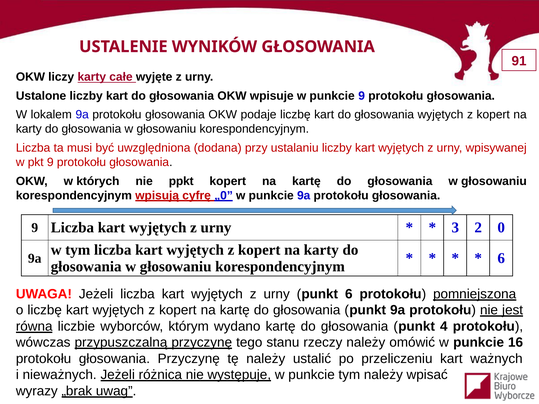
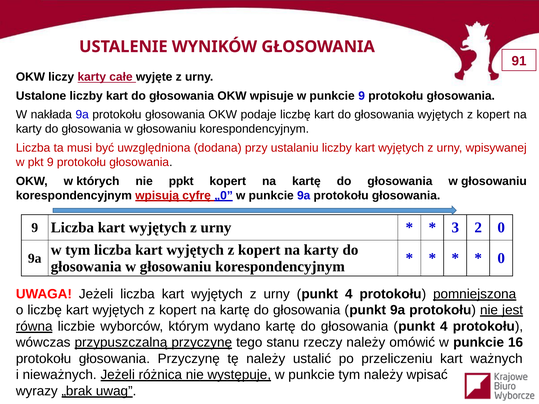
lokalem: lokalem -> nakłada (51, 115)
6: 6 -> 0 (501, 258)
urny punkt 6: 6 -> 4 (349, 294)
